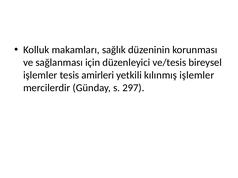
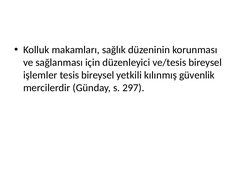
tesis amirleri: amirleri -> bireysel (98, 75)
kılınmış işlemler: işlemler -> güvenlik (197, 75)
